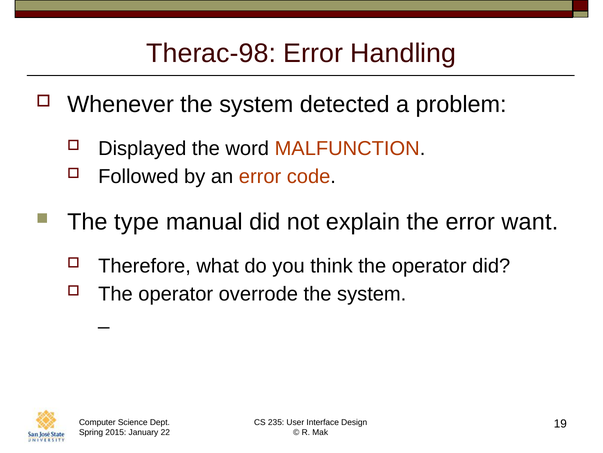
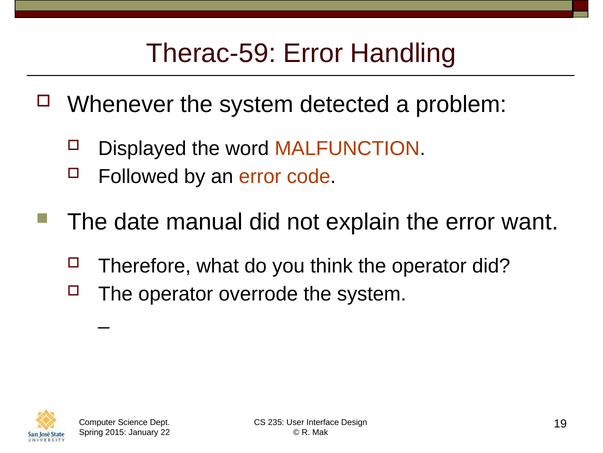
Therac-98: Therac-98 -> Therac-59 (211, 53)
type: type -> date (137, 221)
